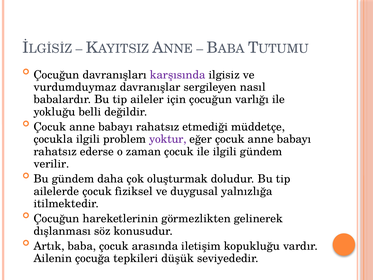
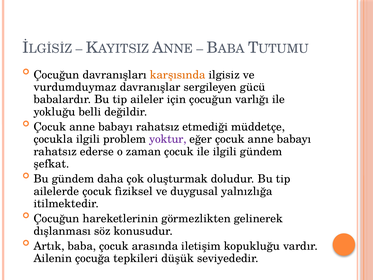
karşısında colour: purple -> orange (178, 75)
nasıl: nasıl -> gücü (253, 87)
verilir: verilir -> şefkat (51, 164)
